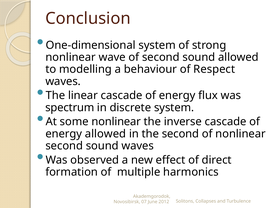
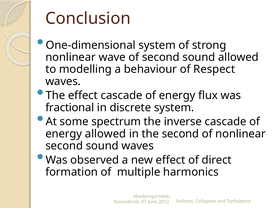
The linear: linear -> effect (83, 95)
spectrum: spectrum -> fractional (70, 107)
some nonlinear: nonlinear -> spectrum (116, 122)
